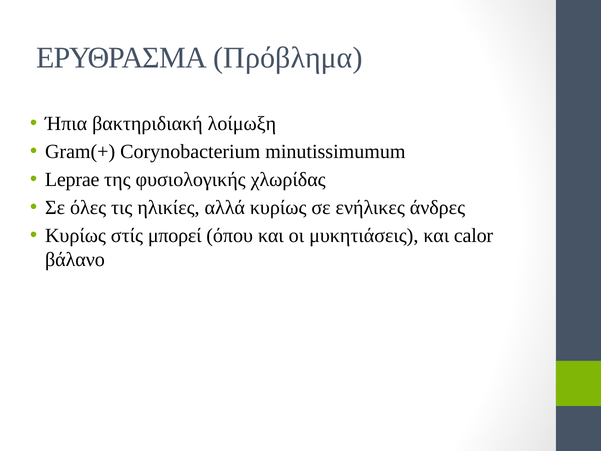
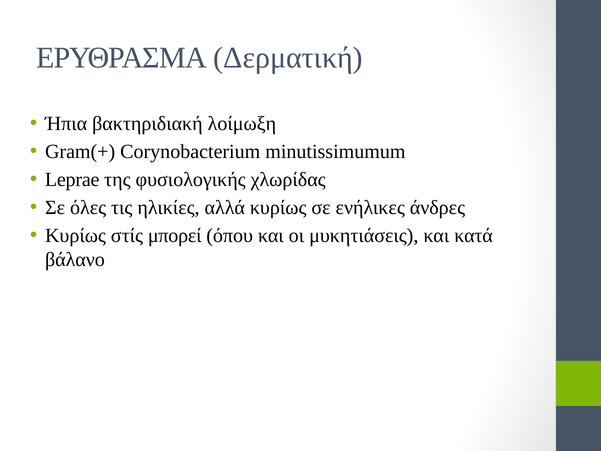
Πρόβλημα: Πρόβλημα -> Δερματική (288, 58)
calor: calor -> κατά (474, 236)
